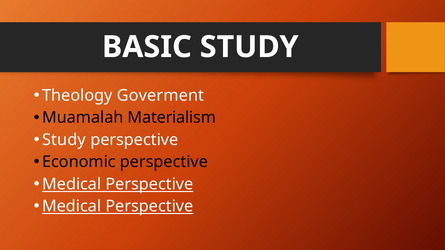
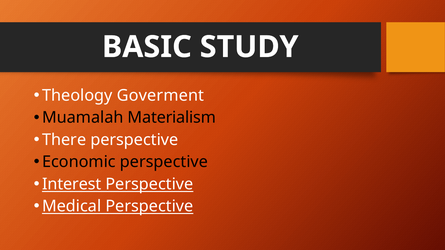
Study: Study -> There (64, 140)
Medical: Medical -> Interest (72, 184)
